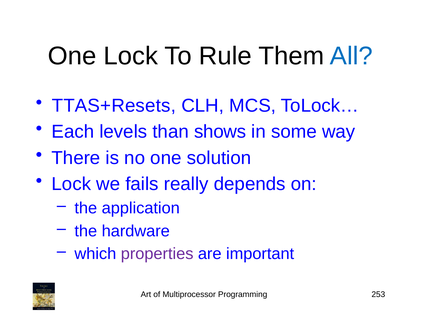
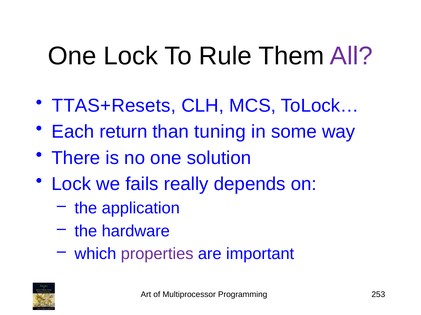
All colour: blue -> purple (351, 56)
levels: levels -> return (123, 132)
shows: shows -> tuning (220, 132)
